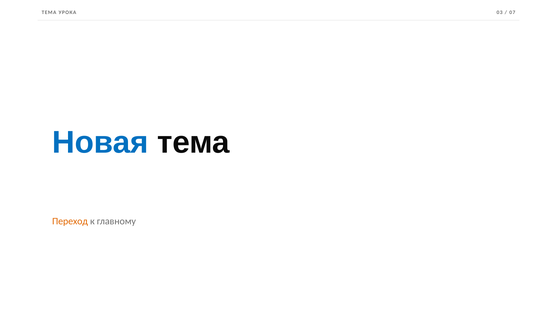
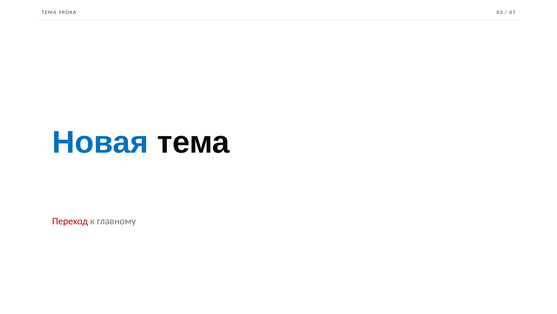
Переход colour: orange -> red (70, 221)
